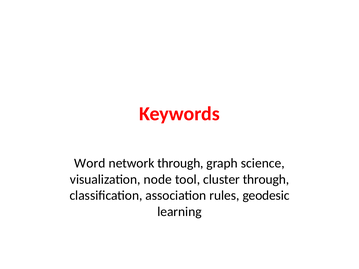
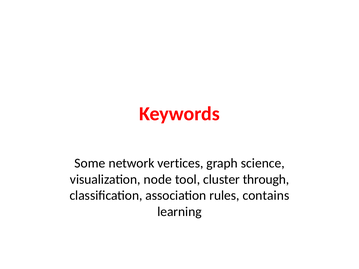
Word: Word -> Some (90, 163)
network through: through -> vertices (180, 163)
geodesic: geodesic -> contains (266, 196)
